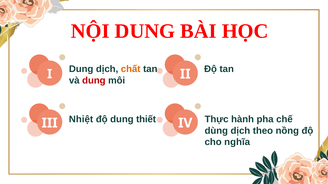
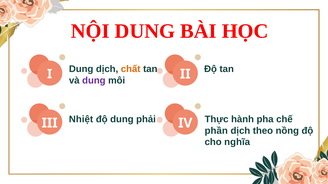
dung colour: red -> purple (94, 81)
thiết: thiết -> phải (146, 120)
dùng: dùng -> phần (216, 131)
